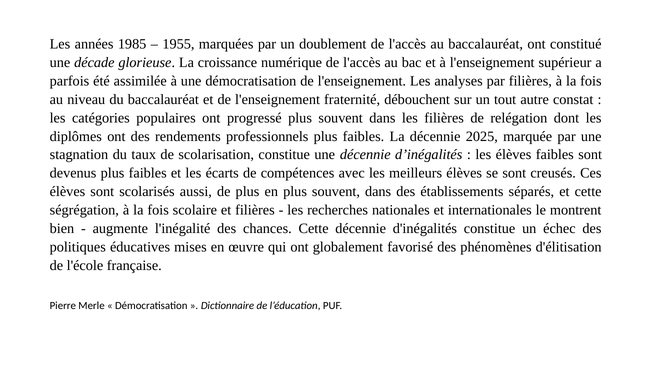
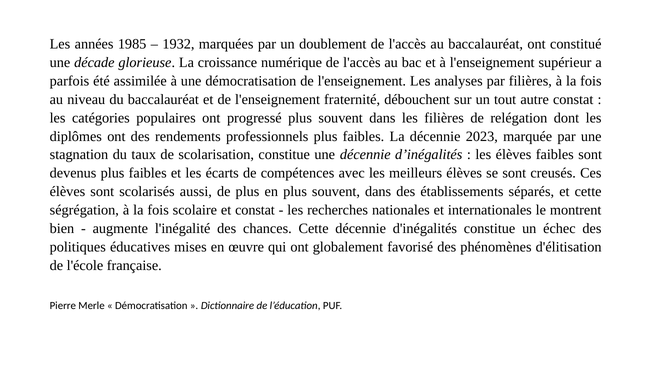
1955: 1955 -> 1932 (178, 44)
2025: 2025 -> 2023 (482, 136)
et filières: filières -> constat (255, 210)
